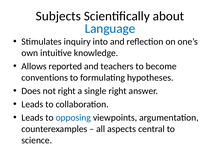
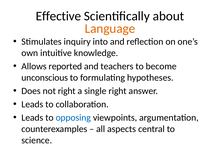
Subjects: Subjects -> Effective (58, 16)
Language colour: blue -> orange (110, 29)
conventions: conventions -> unconscious (45, 78)
